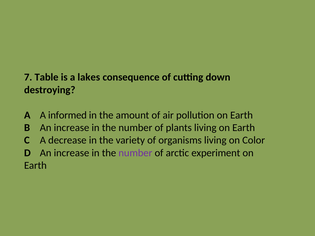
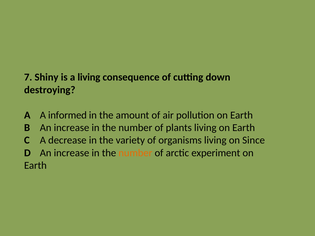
Table: Table -> Shiny (47, 77)
a lakes: lakes -> living (89, 77)
Color: Color -> Since (254, 140)
number colour: purple -> orange (135, 153)
